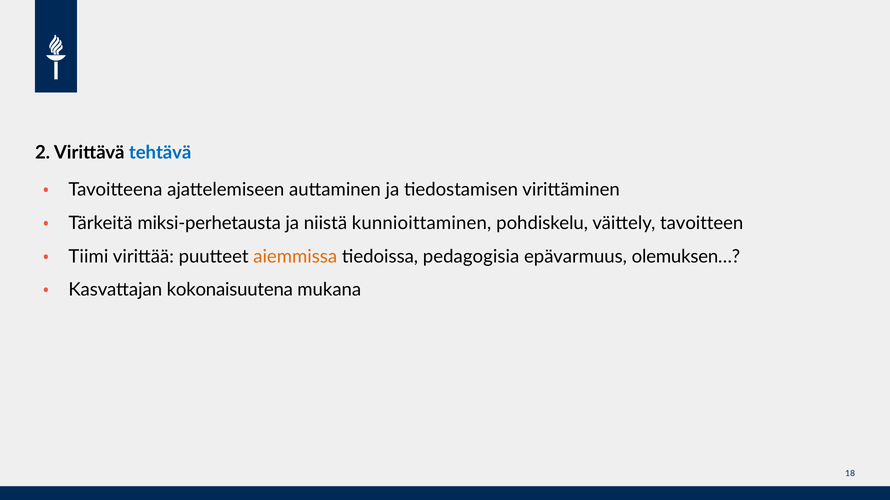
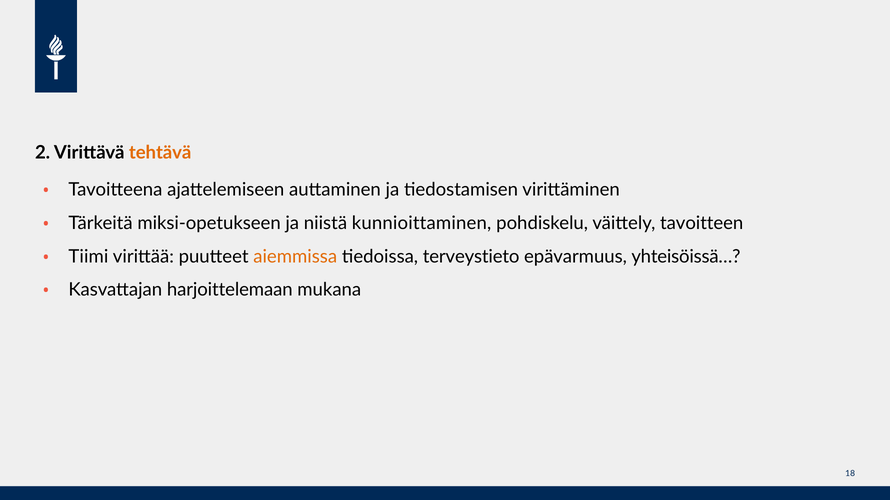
tehtävä colour: blue -> orange (160, 153)
miksi-perhetausta: miksi-perhetausta -> miksi-opetukseen (209, 223)
pedagogisia: pedagogisia -> terveystieto (471, 257)
olemuksen…: olemuksen… -> yhteisöissä… (686, 257)
kokonaisuutena: kokonaisuutena -> harjoittelemaan (230, 290)
